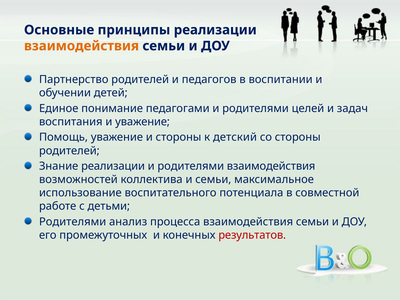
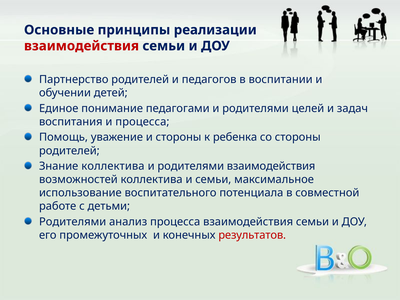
взаимодействия colour: orange -> red (81, 46)
и уважение: уважение -> процесса (142, 122)
детский: детский -> ребенка (235, 137)
Знание реализации: реализации -> коллектива (113, 166)
